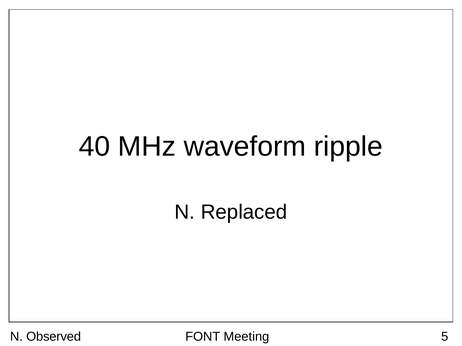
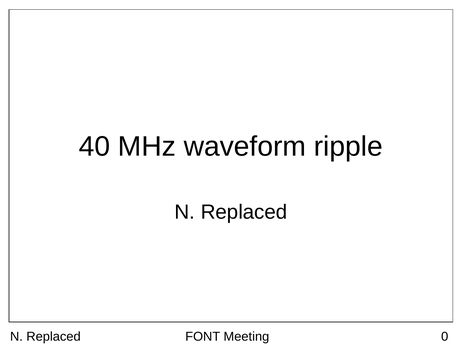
Observed: Observed -> Replaced (54, 337)
5: 5 -> 0 (445, 337)
